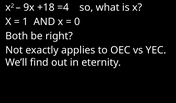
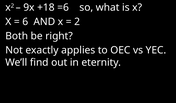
=4: =4 -> =6 (63, 7)
1: 1 -> 6 (25, 22)
0: 0 -> 2 (77, 22)
